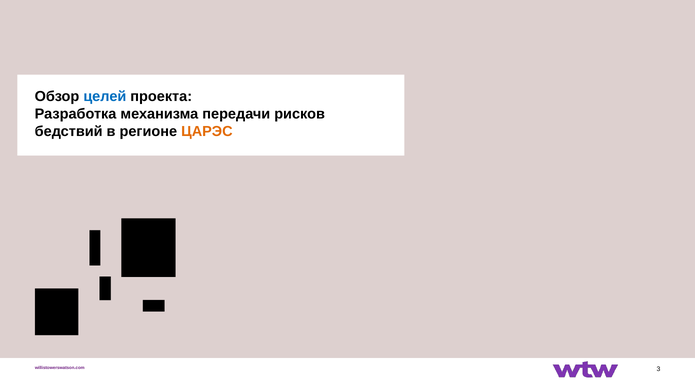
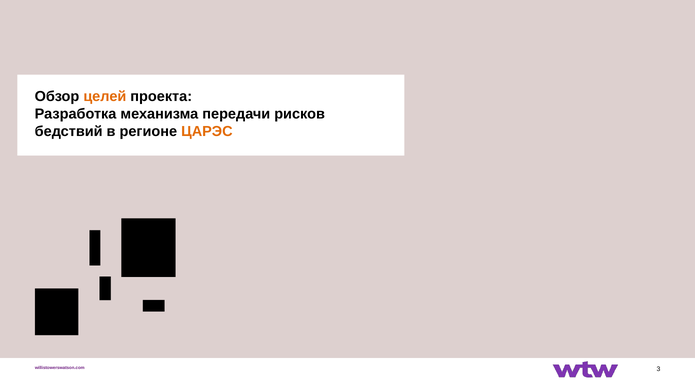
целей colour: blue -> orange (105, 97)
